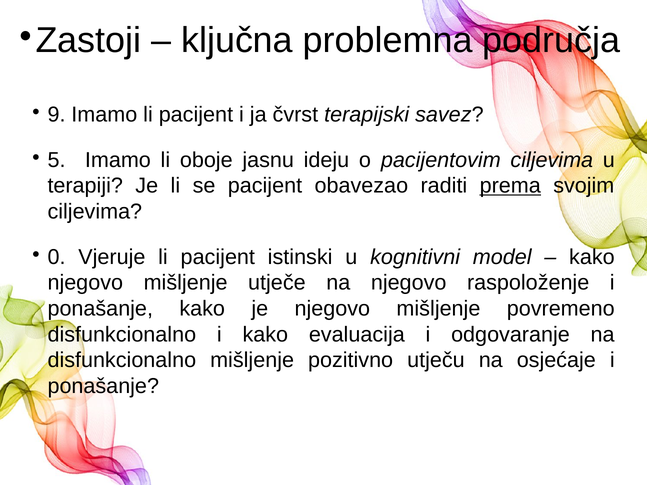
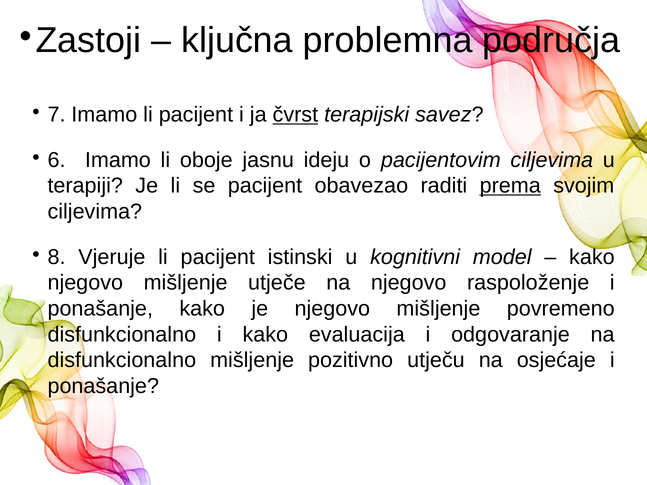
9: 9 -> 7 (57, 115)
čvrst underline: none -> present (295, 115)
5: 5 -> 6 (57, 160)
0: 0 -> 8 (57, 257)
